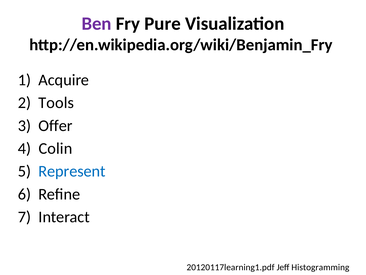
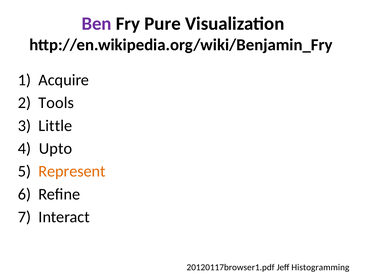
Offer: Offer -> Little (55, 125)
Colin: Colin -> Upto (55, 148)
Represent colour: blue -> orange (72, 171)
20120117learning1.pdf: 20120117learning1.pdf -> 20120117browser1.pdf (231, 267)
